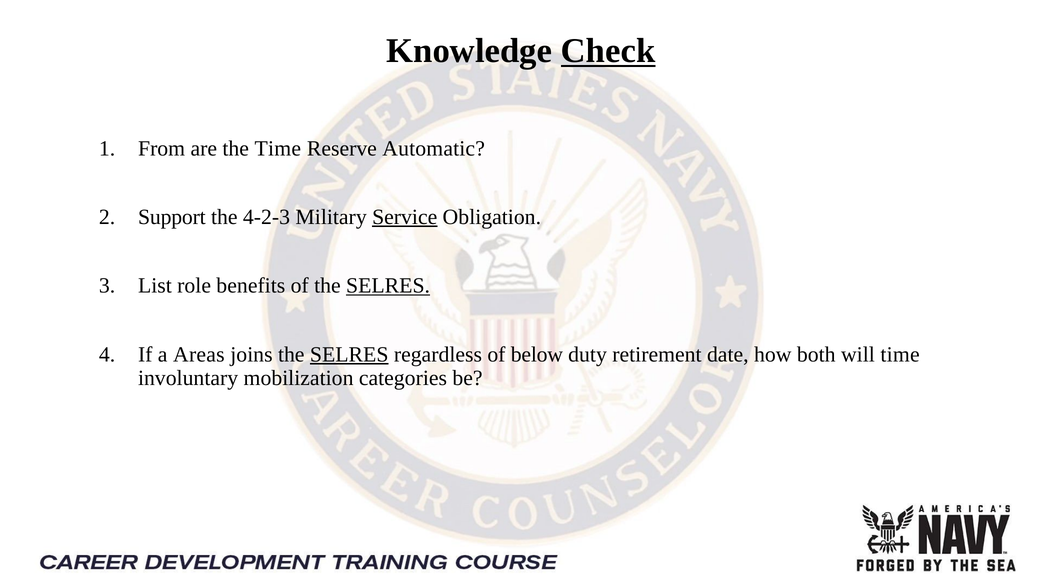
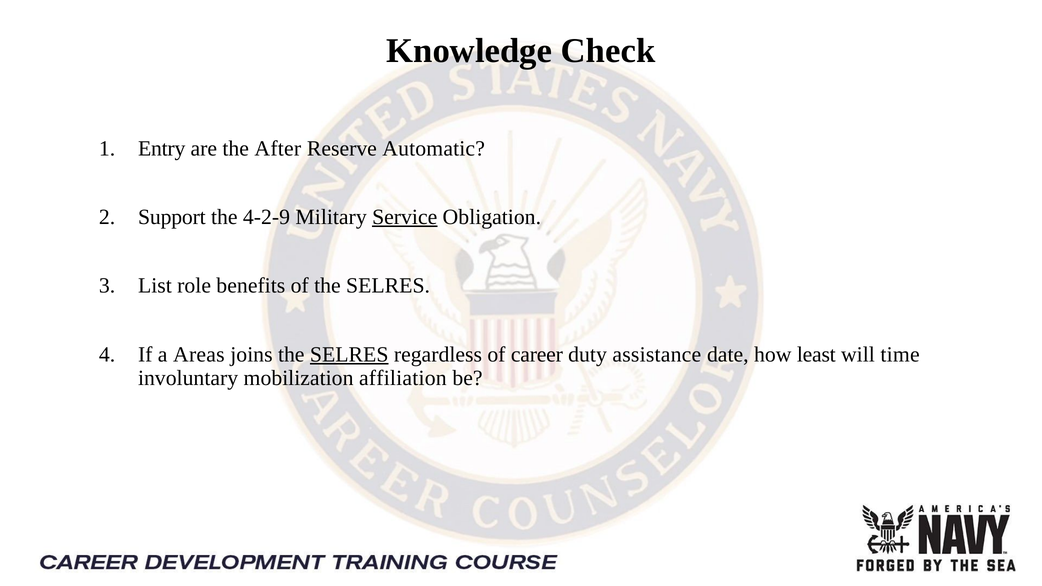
Check underline: present -> none (608, 51)
From: From -> Entry (162, 148)
the Time: Time -> After (278, 148)
4-2-3: 4-2-3 -> 4-2-9 (266, 217)
SELRES underline: present -> none (388, 286)
below: below -> career (537, 354)
retirement: retirement -> assistance (657, 354)
both: both -> least (816, 354)
categories: categories -> affiliation (403, 378)
